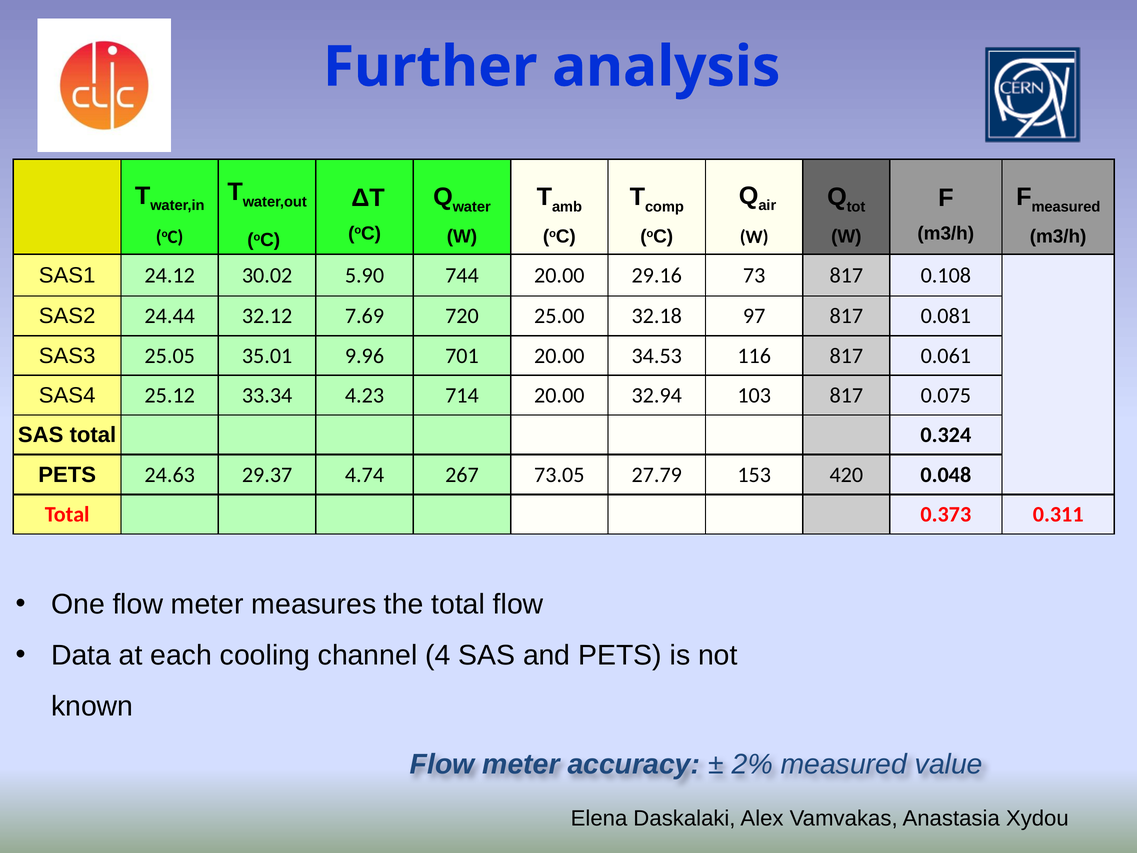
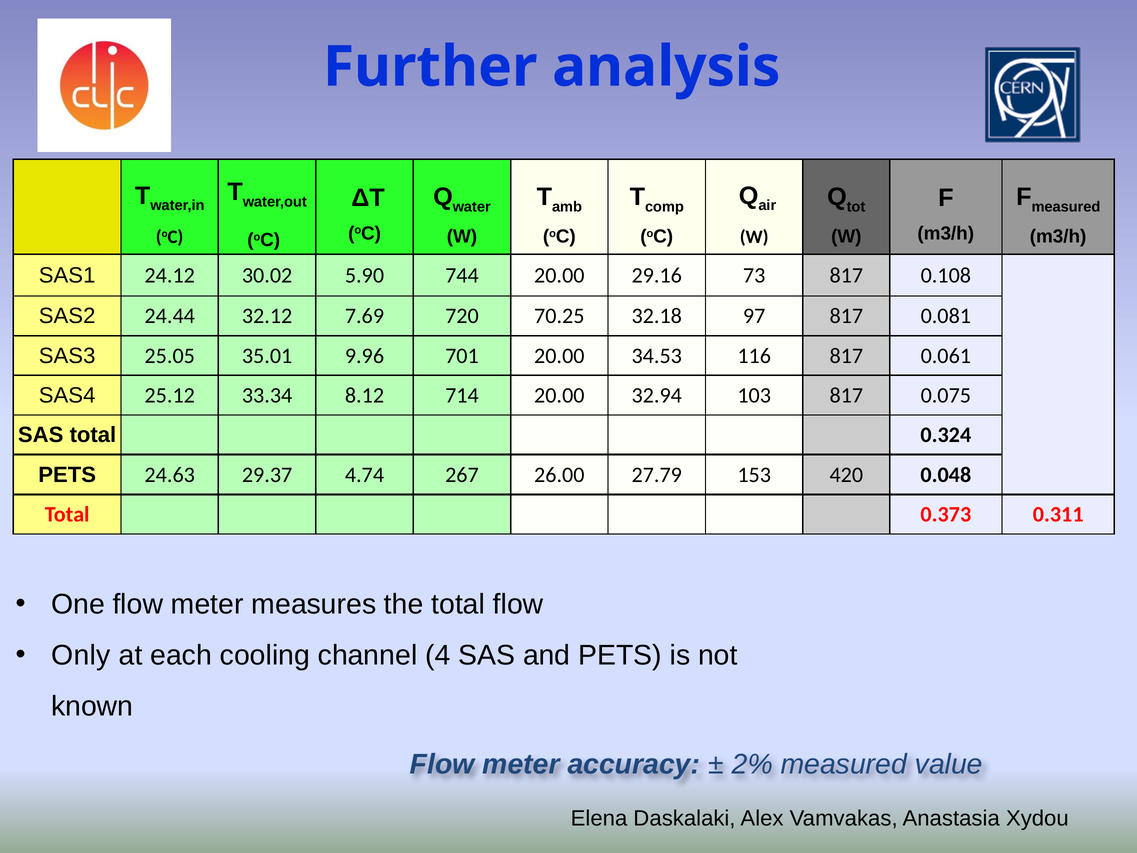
25.00: 25.00 -> 70.25 (559, 316)
4.23: 4.23 -> 8.12 (365, 395)
73.05: 73.05 -> 26.00 (559, 475)
Data: Data -> Only (81, 655)
